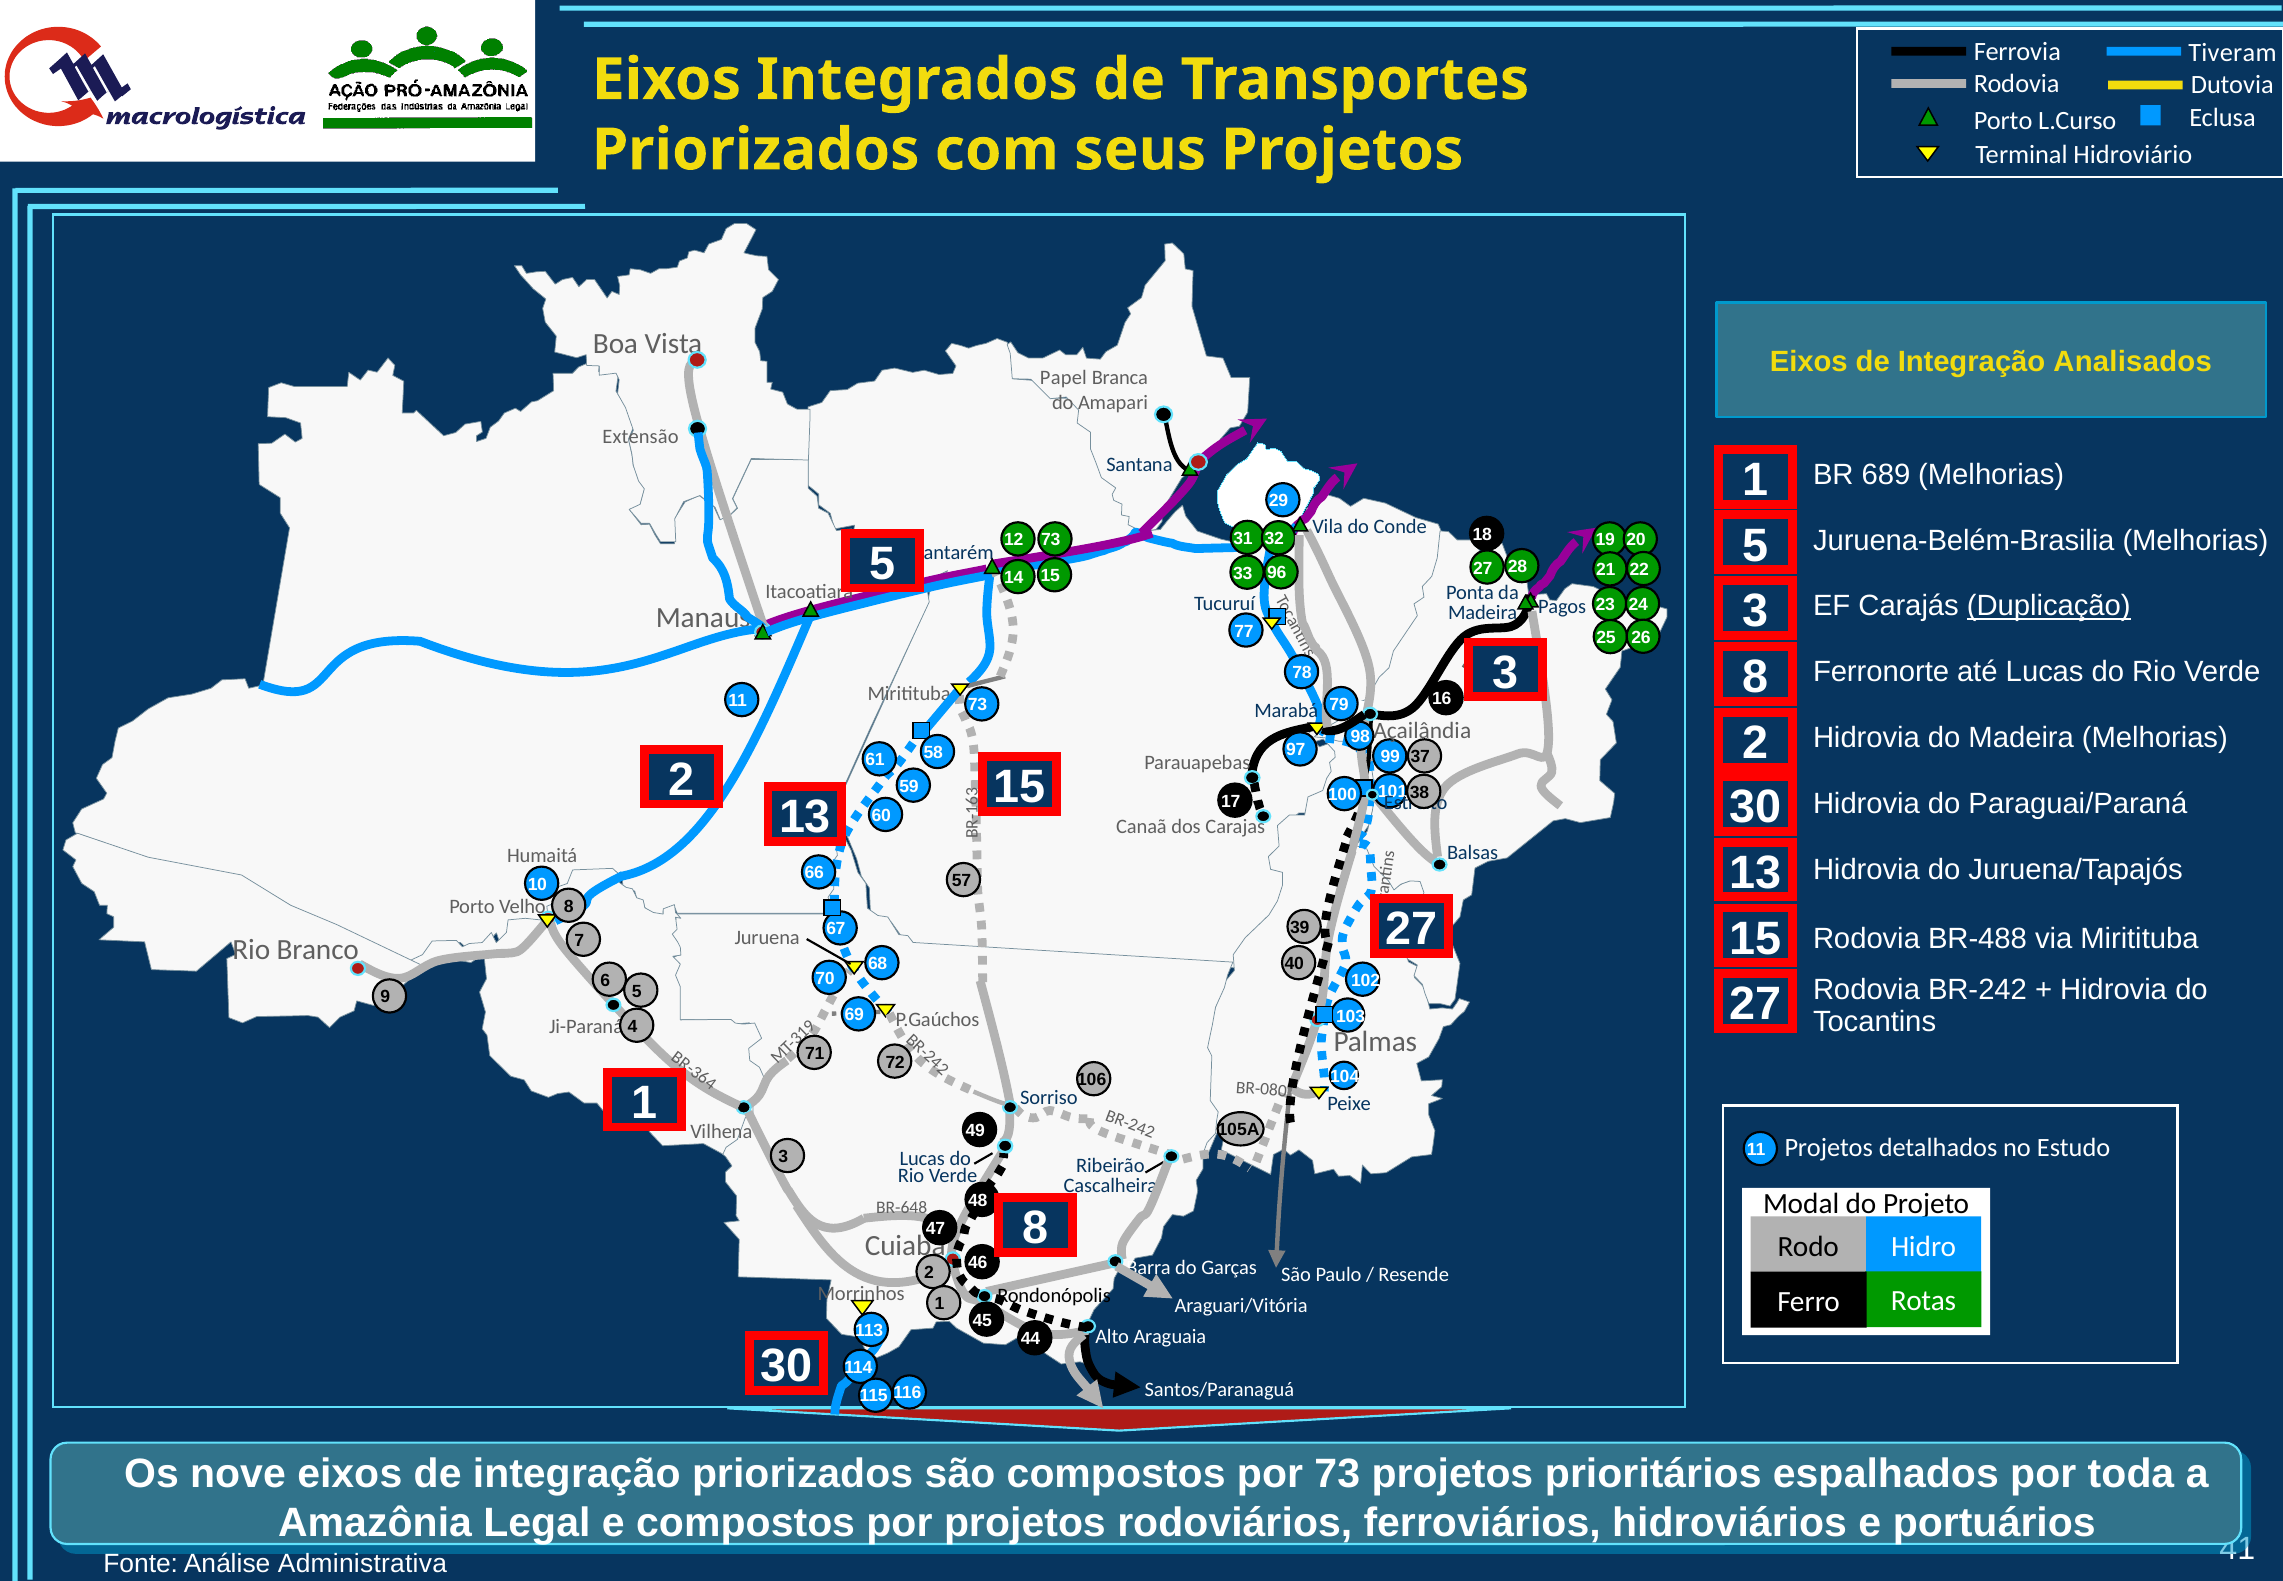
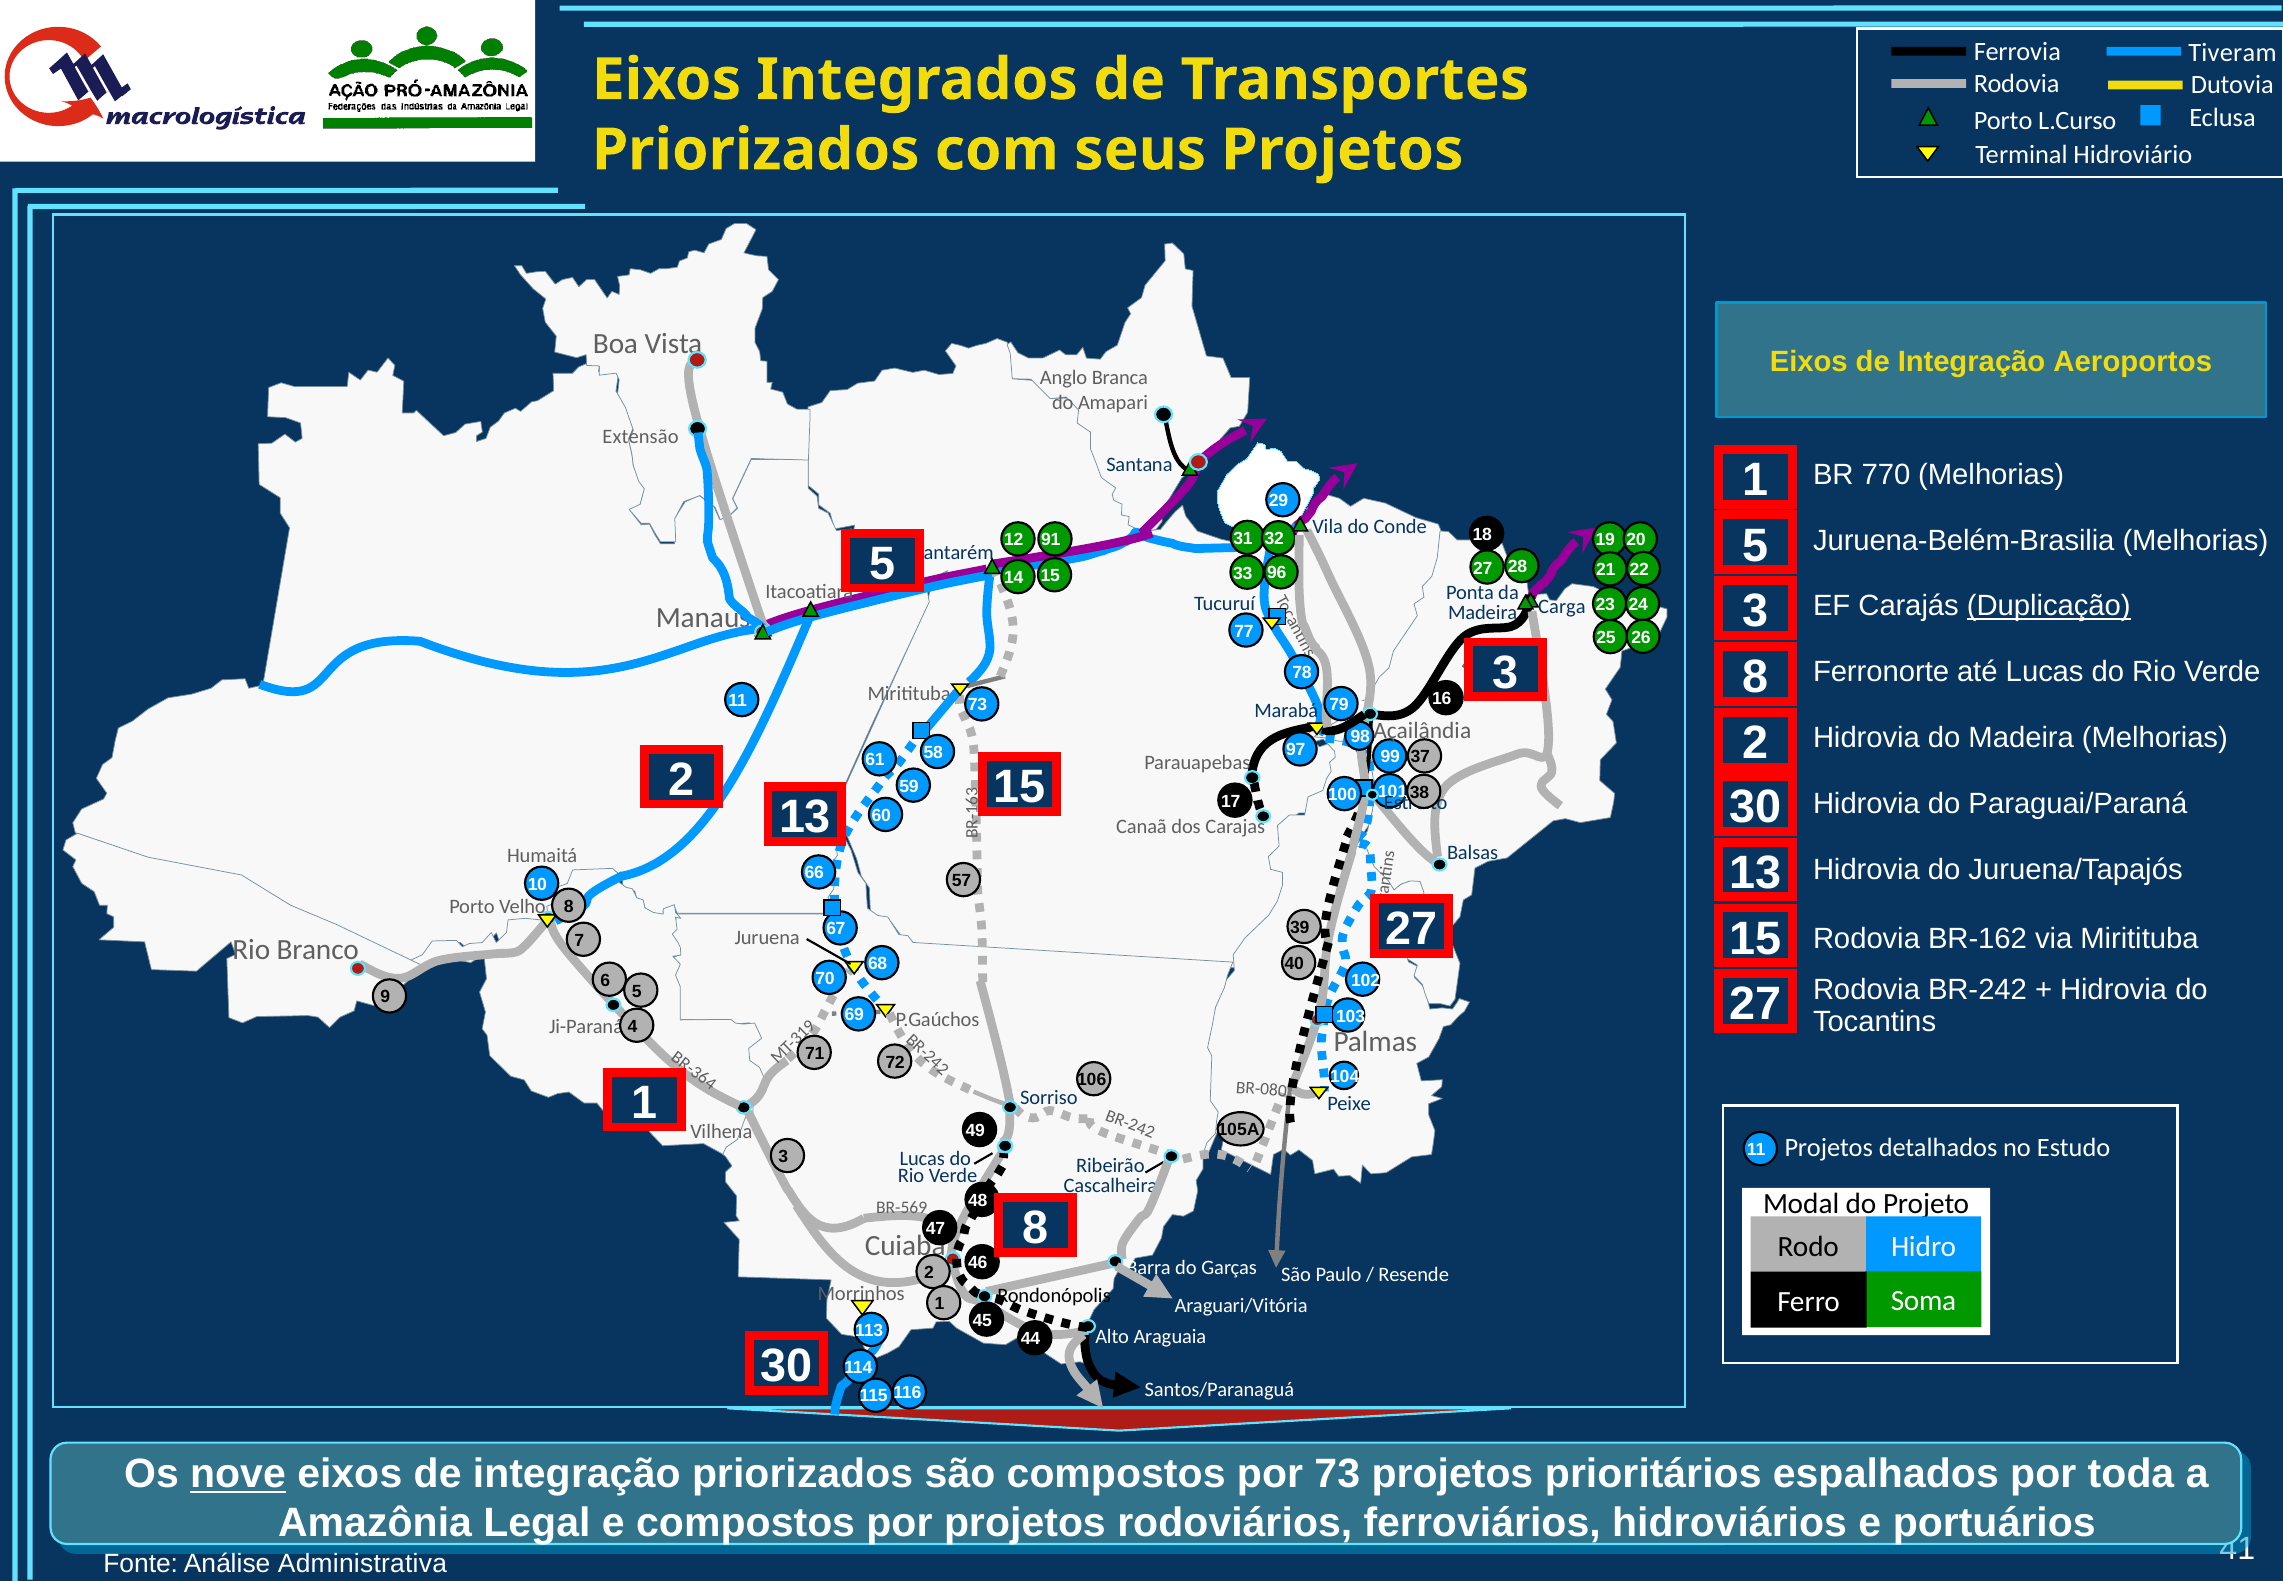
Analisados: Analisados -> Aeroportos (2133, 362)
Papel: Papel -> Anglo (1064, 378)
689: 689 -> 770 (1886, 475)
12 73: 73 -> 91 (1051, 540)
Pagos: Pagos -> Carga (1562, 607)
BR-488: BR-488 -> BR-162 (1977, 938)
BR-648: BR-648 -> BR-569 (902, 1208)
Rotas: Rotas -> Soma (1923, 1301)
nove underline: none -> present (238, 1474)
